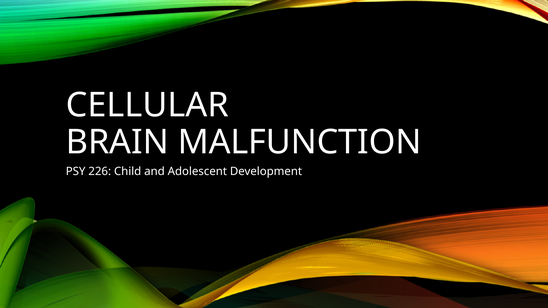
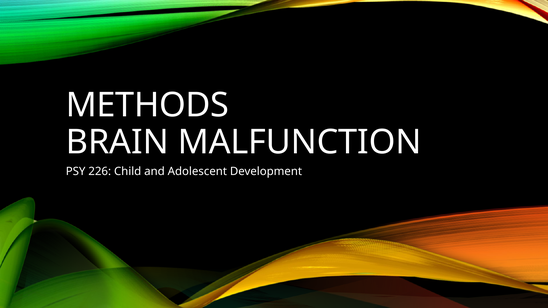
CELLULAR: CELLULAR -> METHODS (147, 105)
